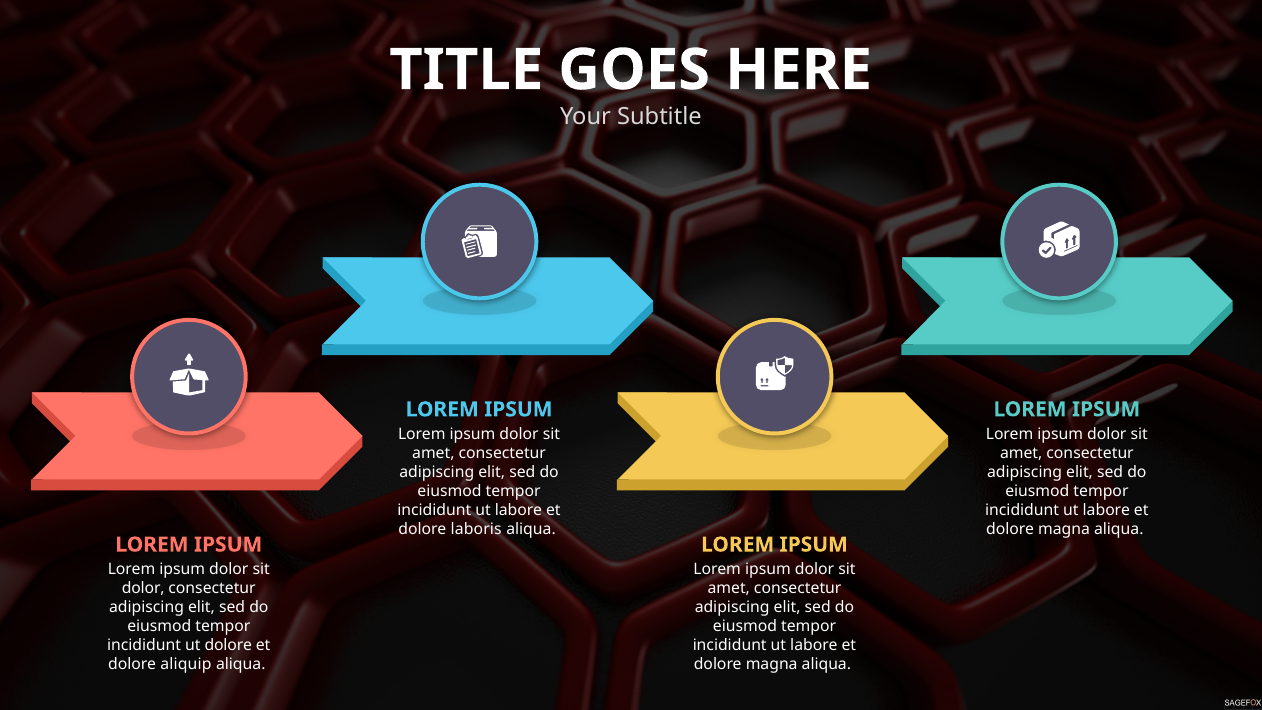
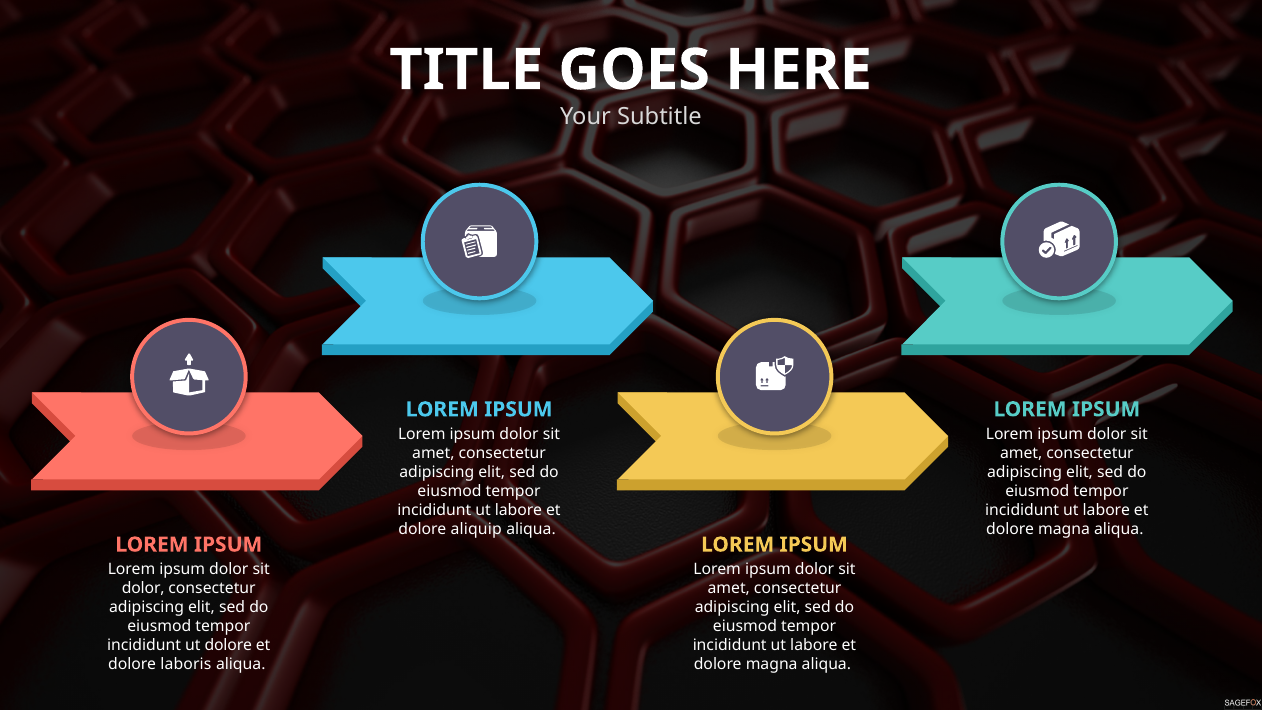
laboris: laboris -> aliquip (476, 529)
aliquip: aliquip -> laboris (186, 664)
